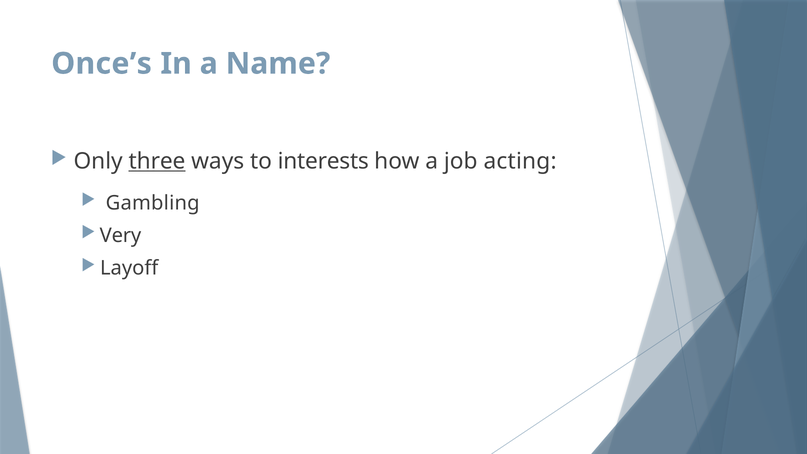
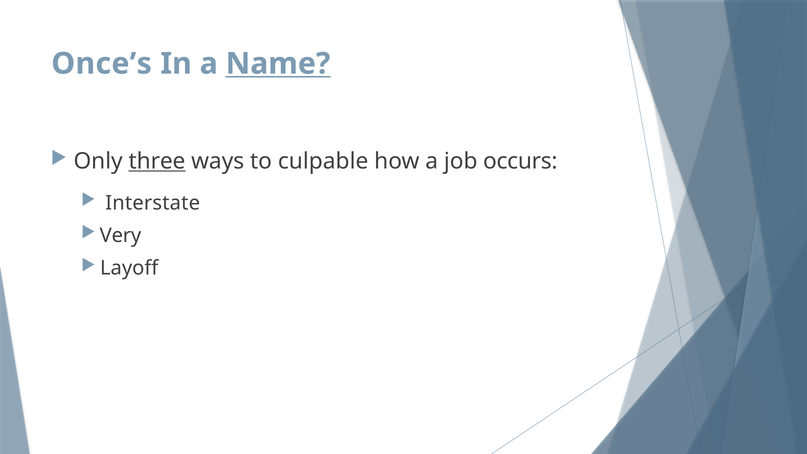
Name underline: none -> present (278, 64)
interests: interests -> culpable (323, 161)
acting: acting -> occurs (520, 161)
Gambling: Gambling -> Interstate (153, 203)
